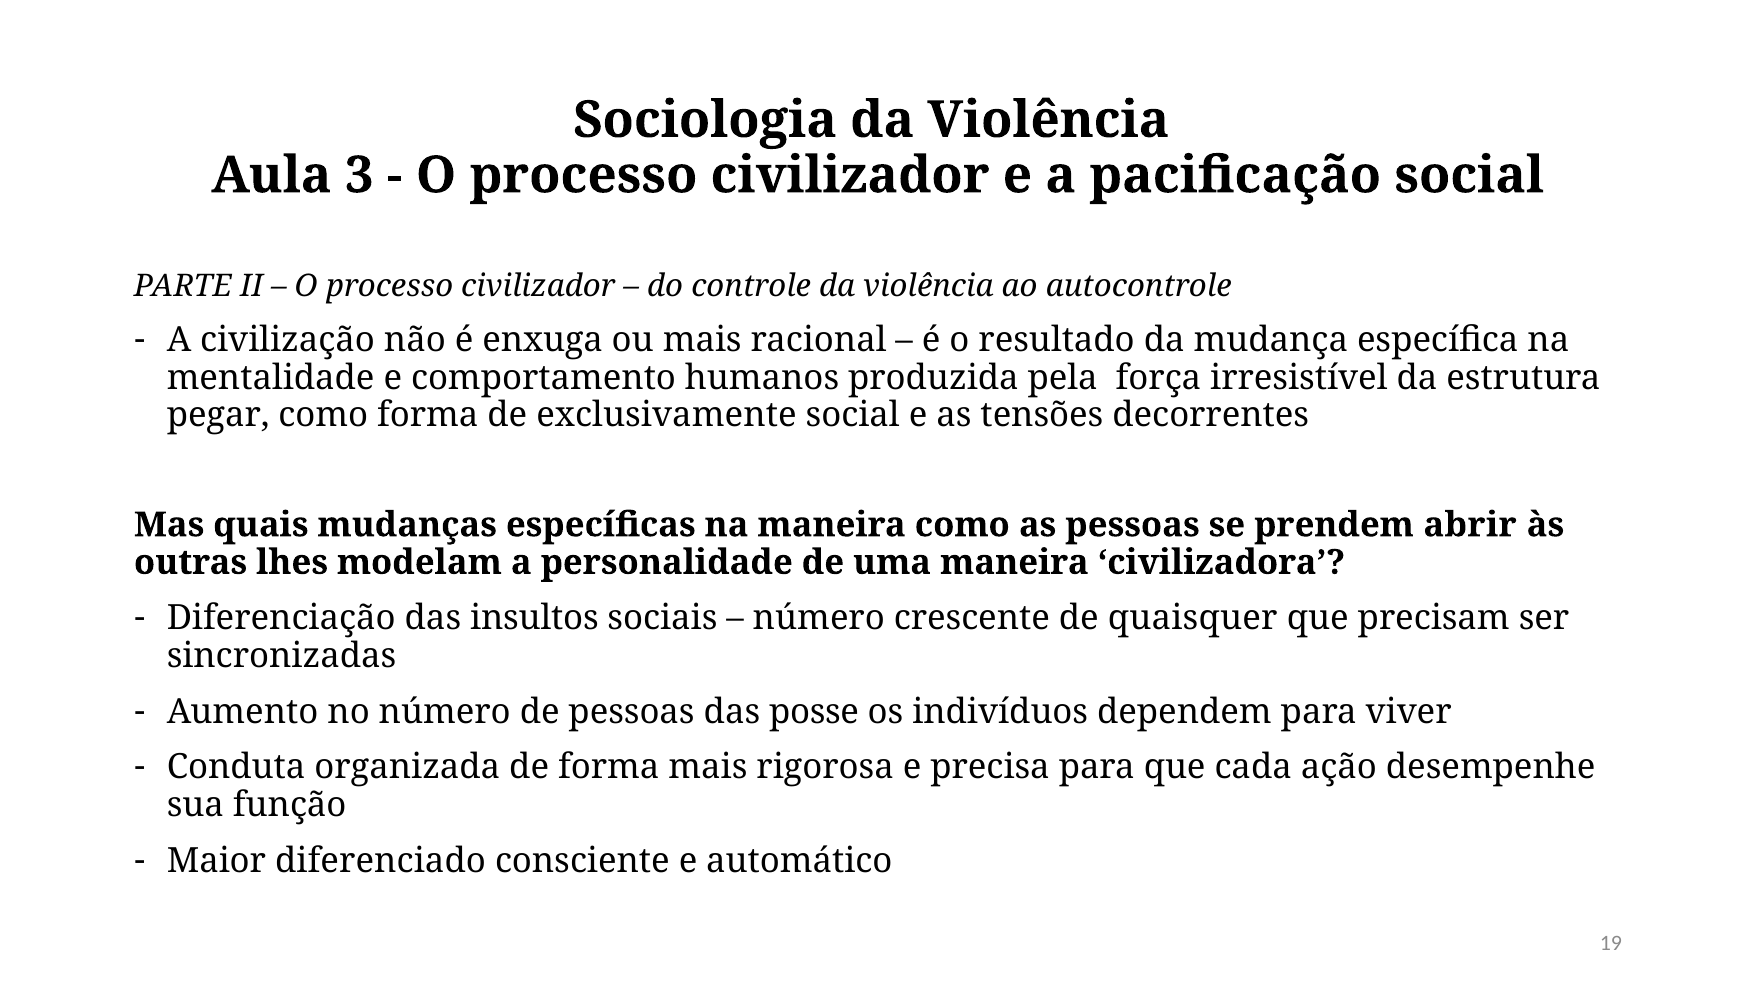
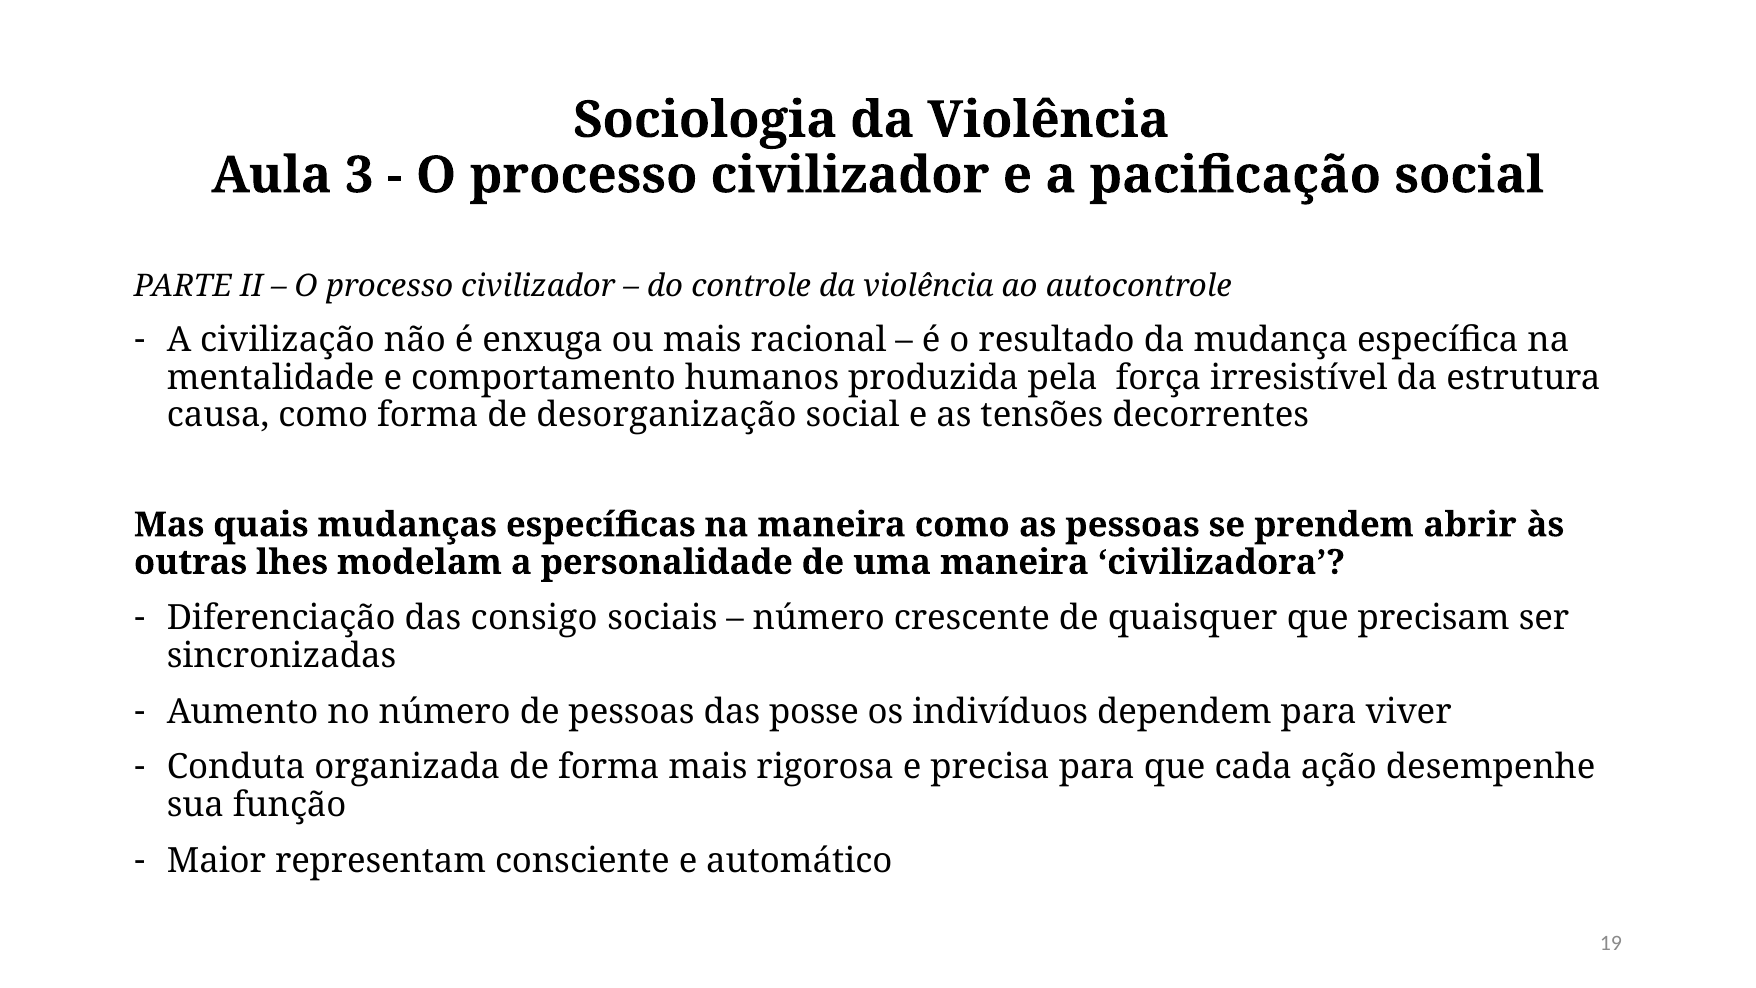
pegar: pegar -> causa (218, 415)
exclusivamente: exclusivamente -> desorganização (666, 415)
insultos: insultos -> consigo (534, 618)
diferenciado: diferenciado -> representam (381, 861)
